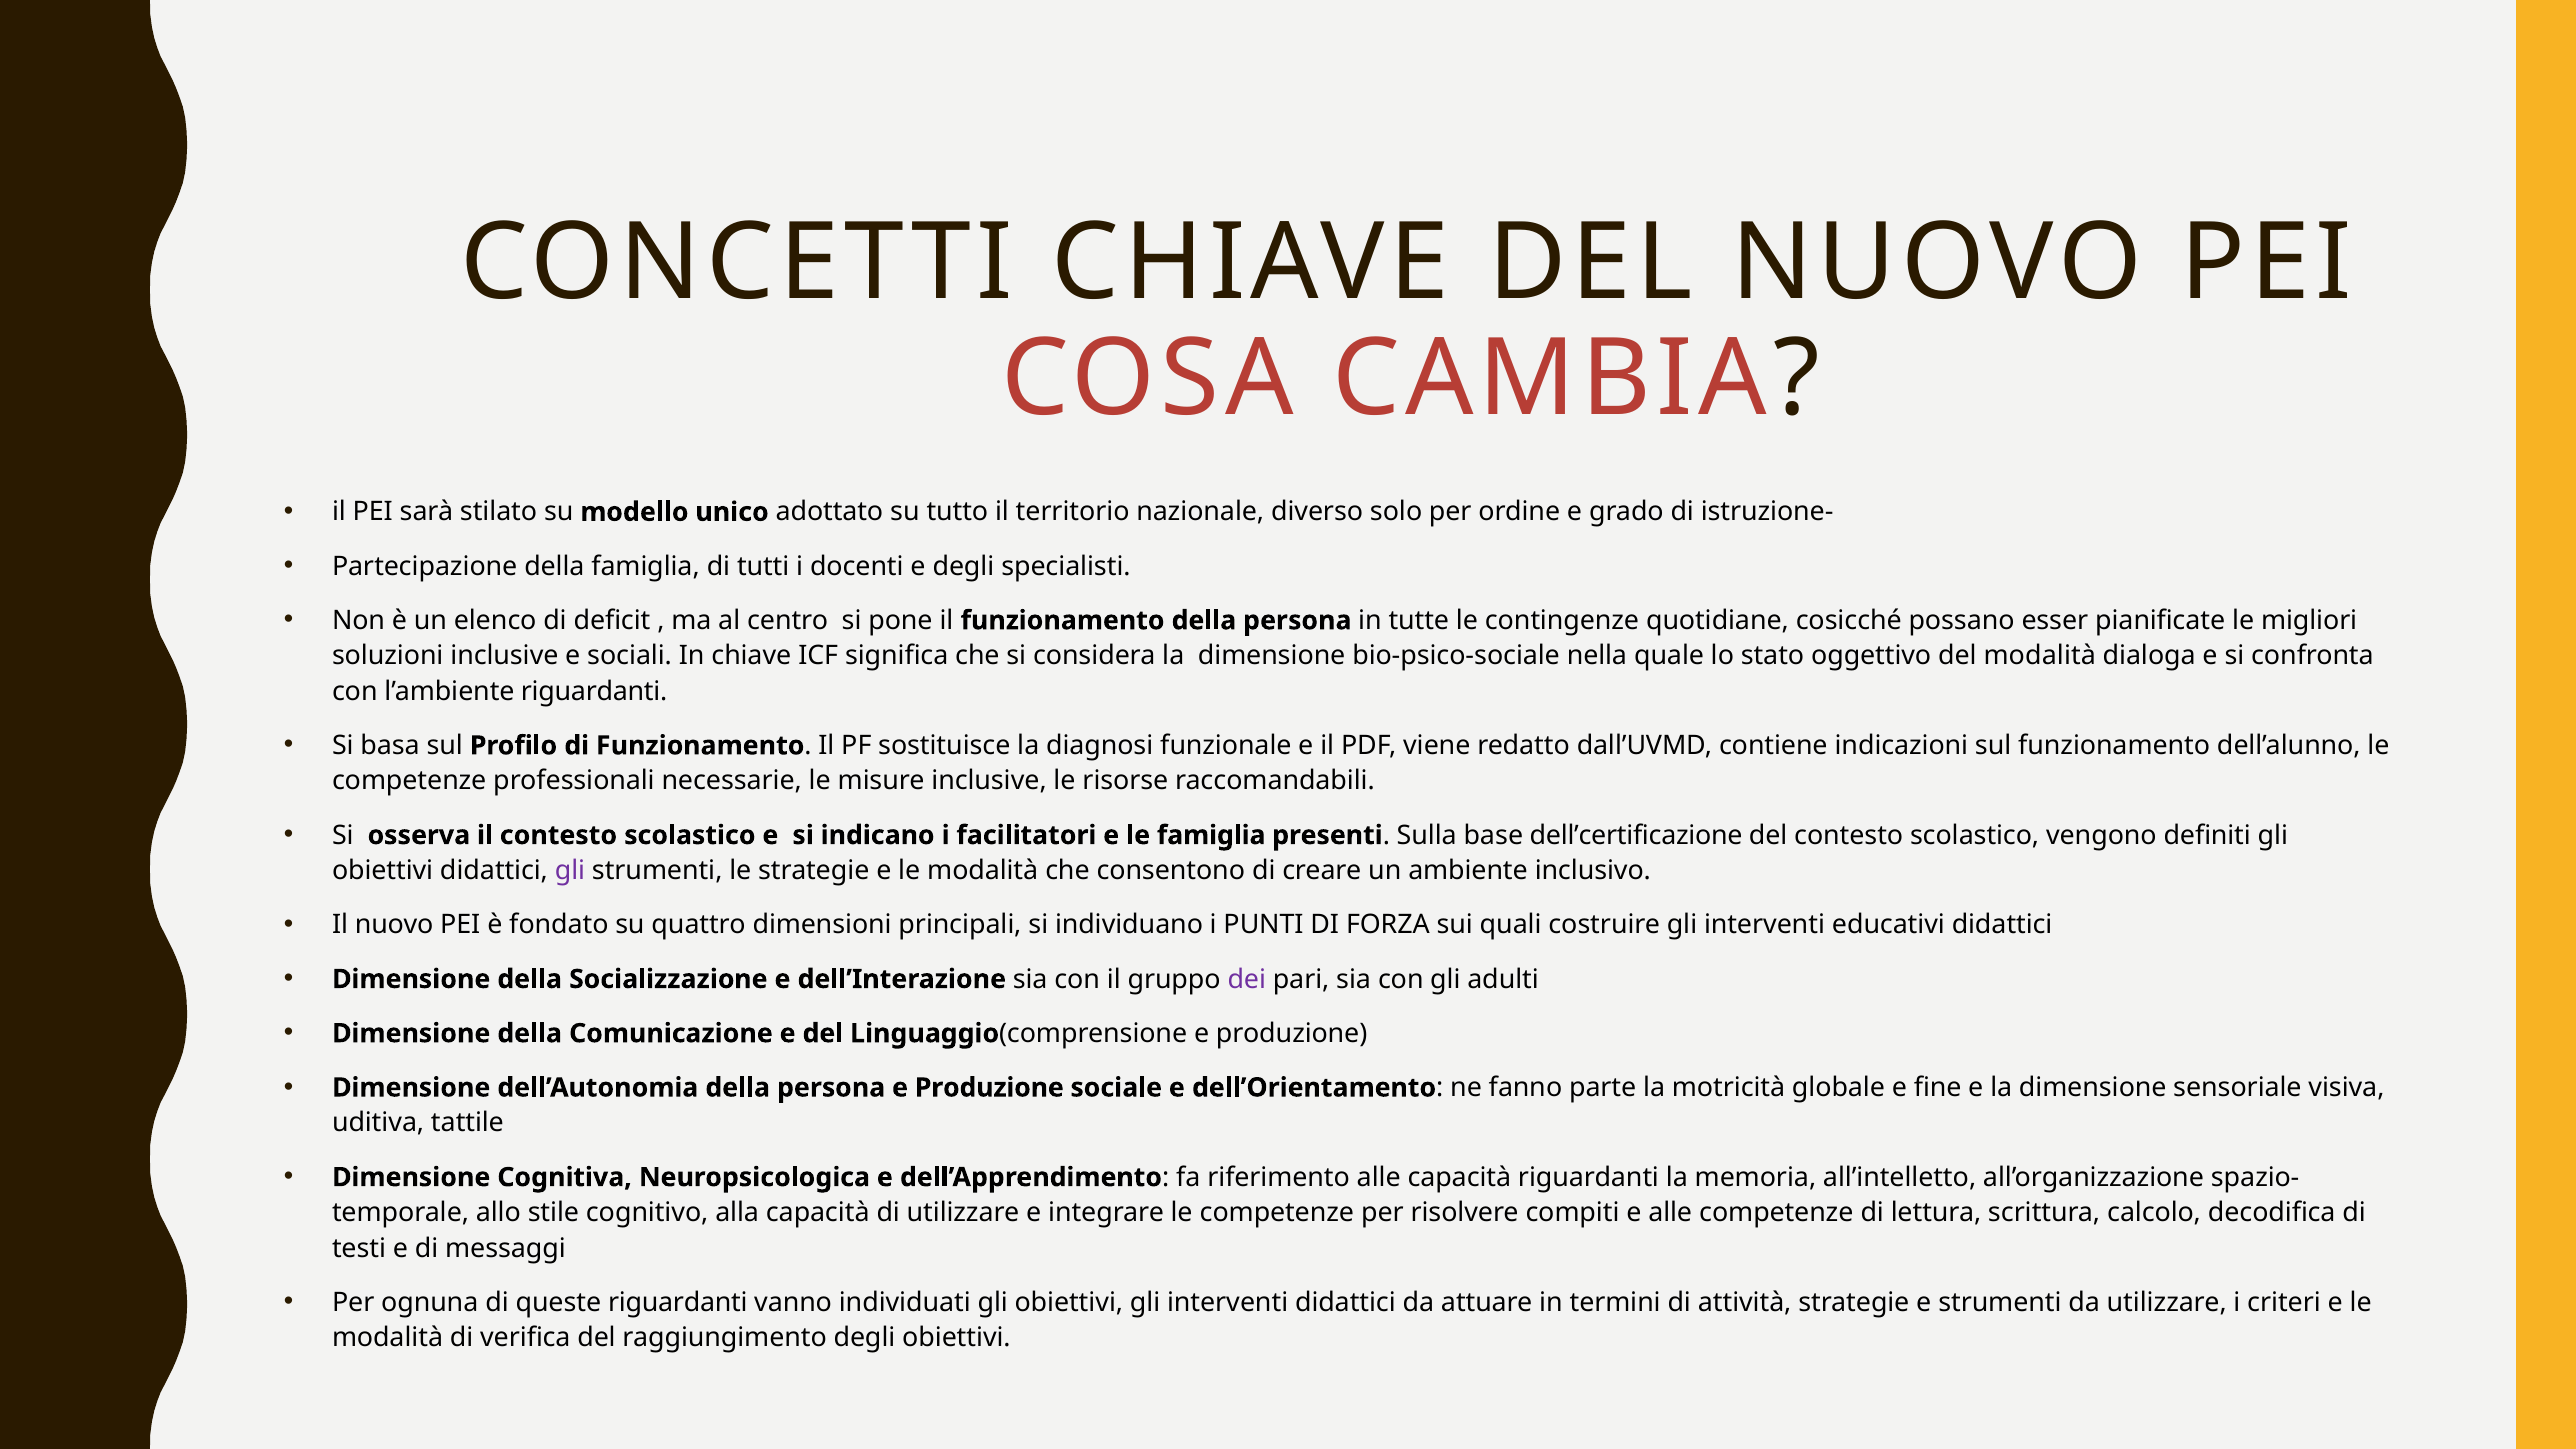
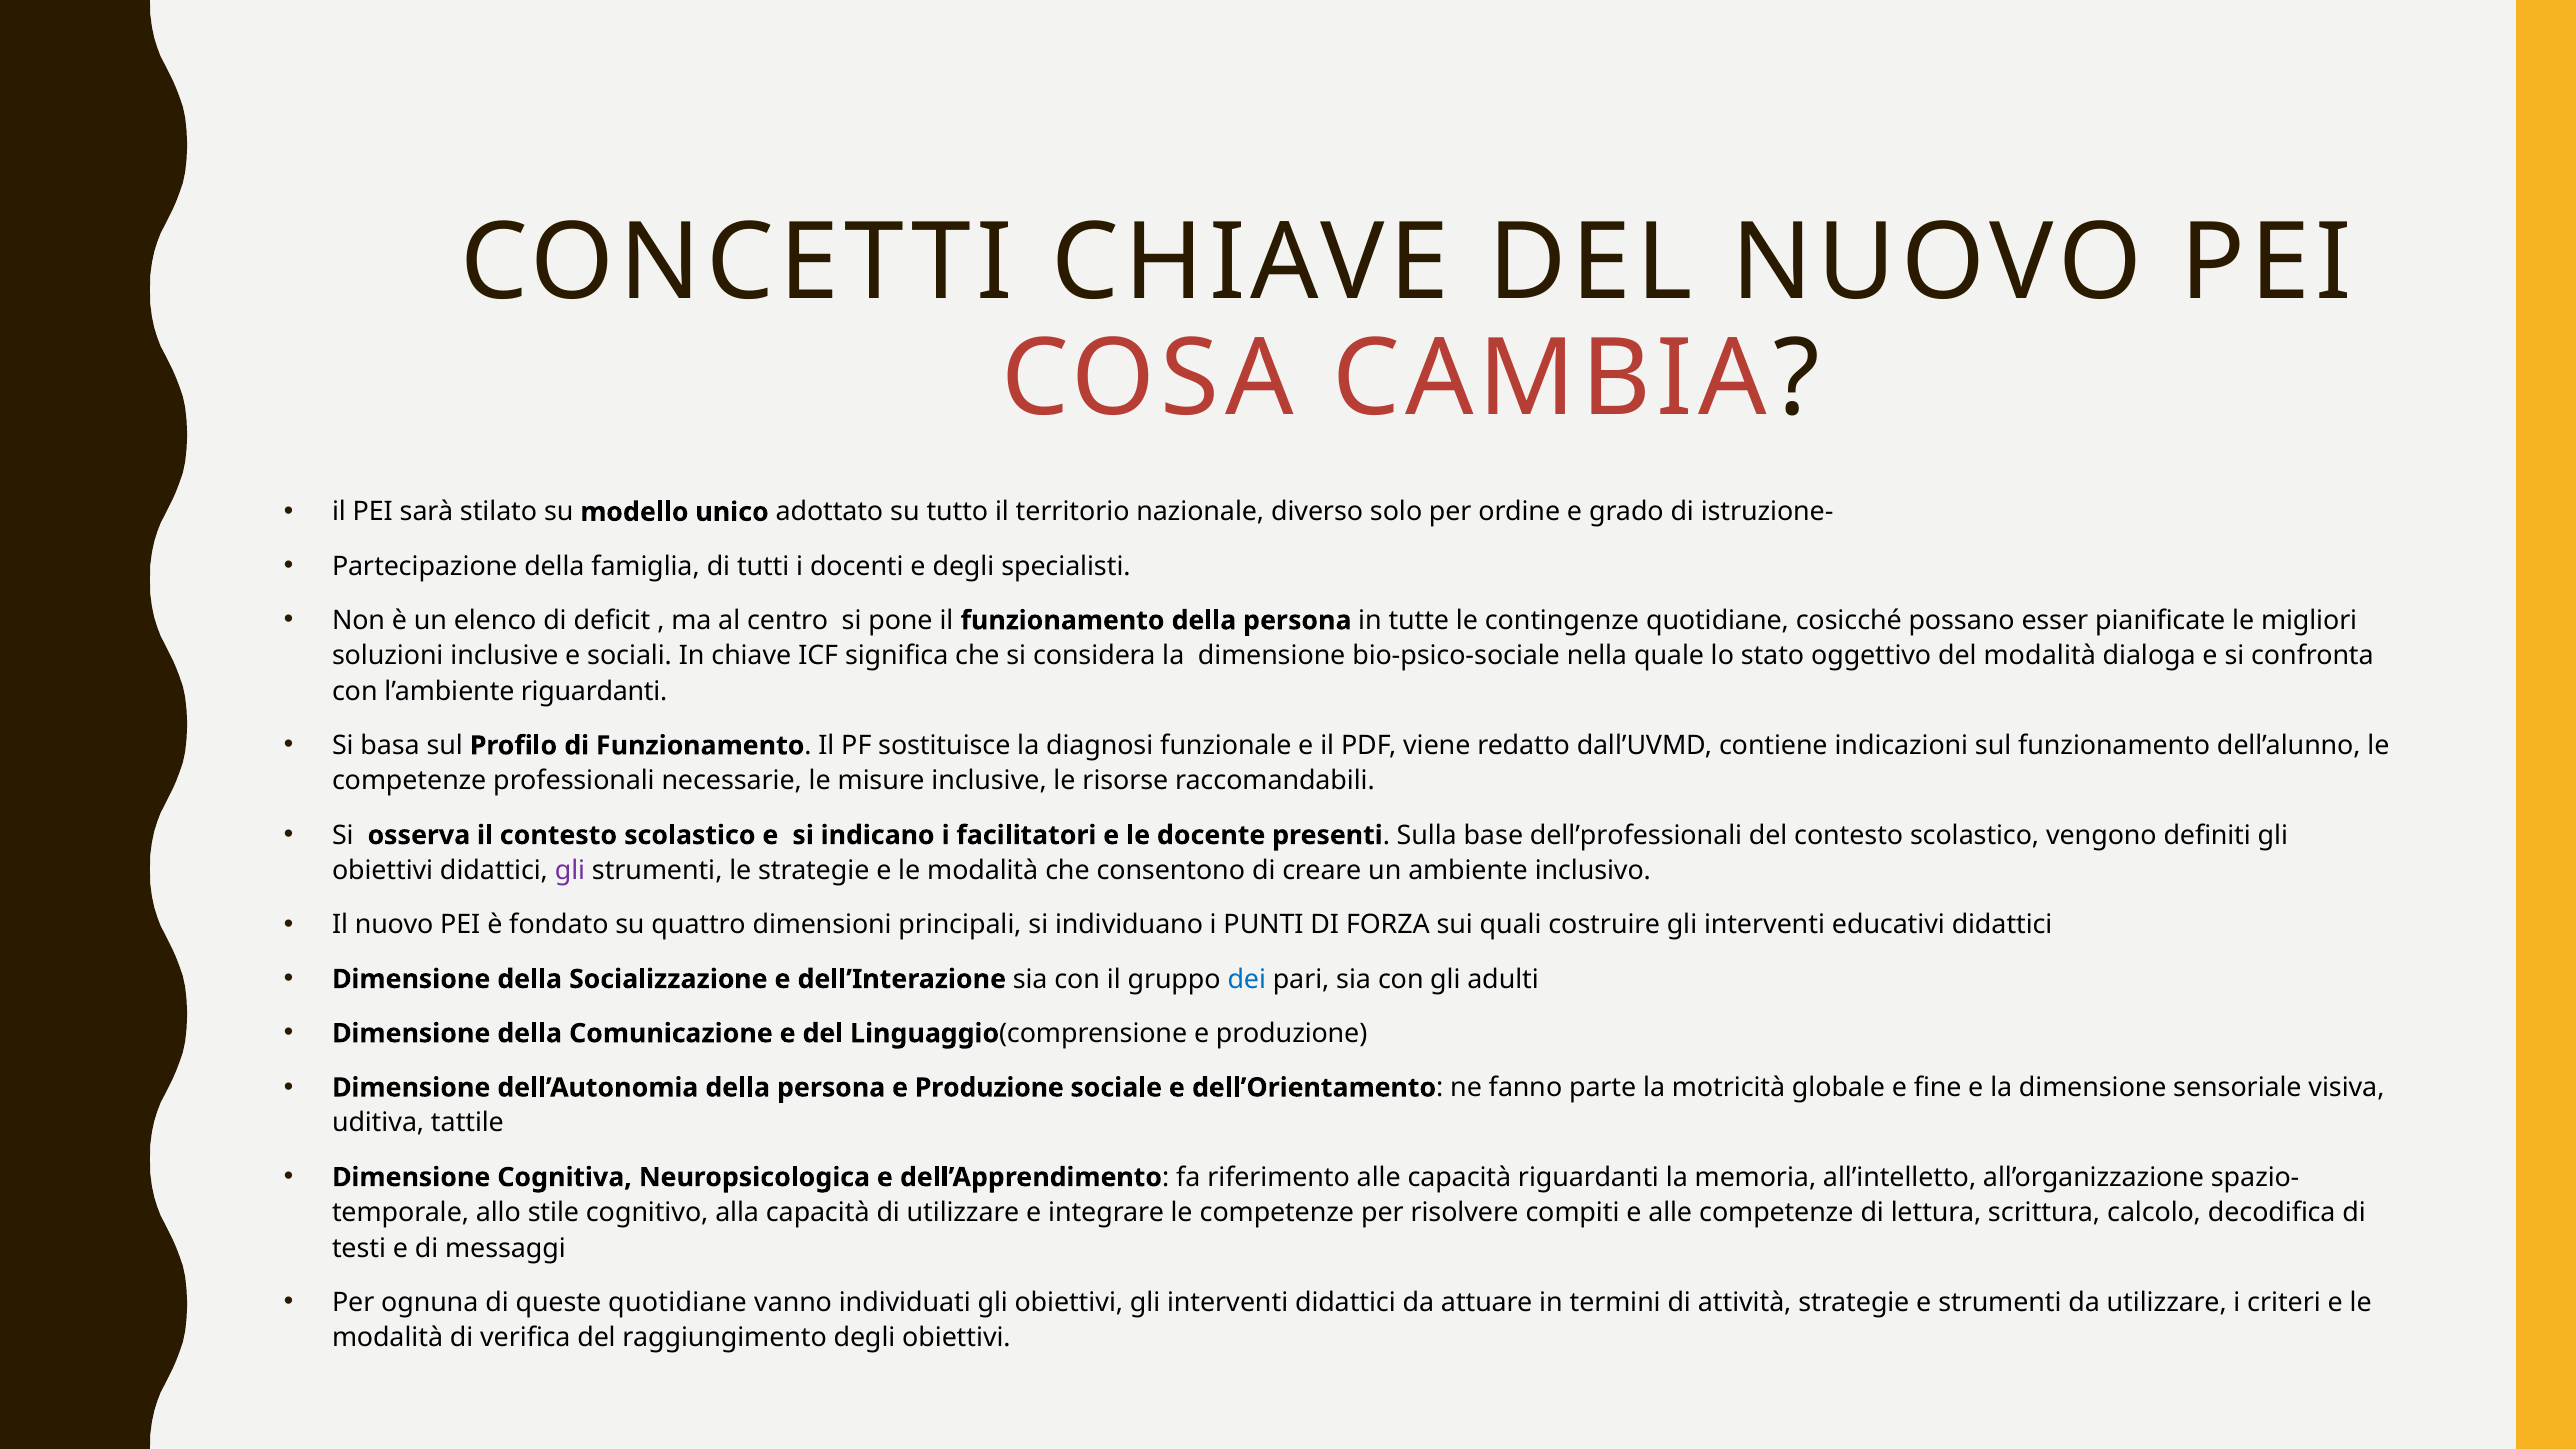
le famiglia: famiglia -> docente (1211, 835)
dell’certificazione: dell’certificazione -> dell’professionali (1636, 835)
dei colour: purple -> blue (1247, 979)
queste riguardanti: riguardanti -> quotidiane (678, 1302)
